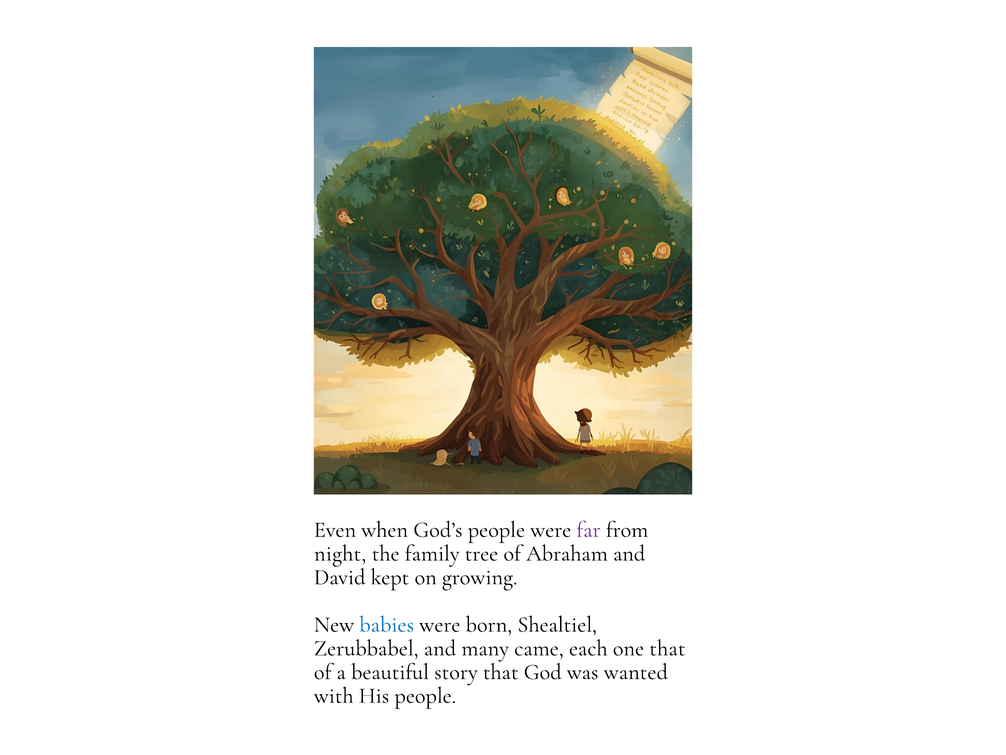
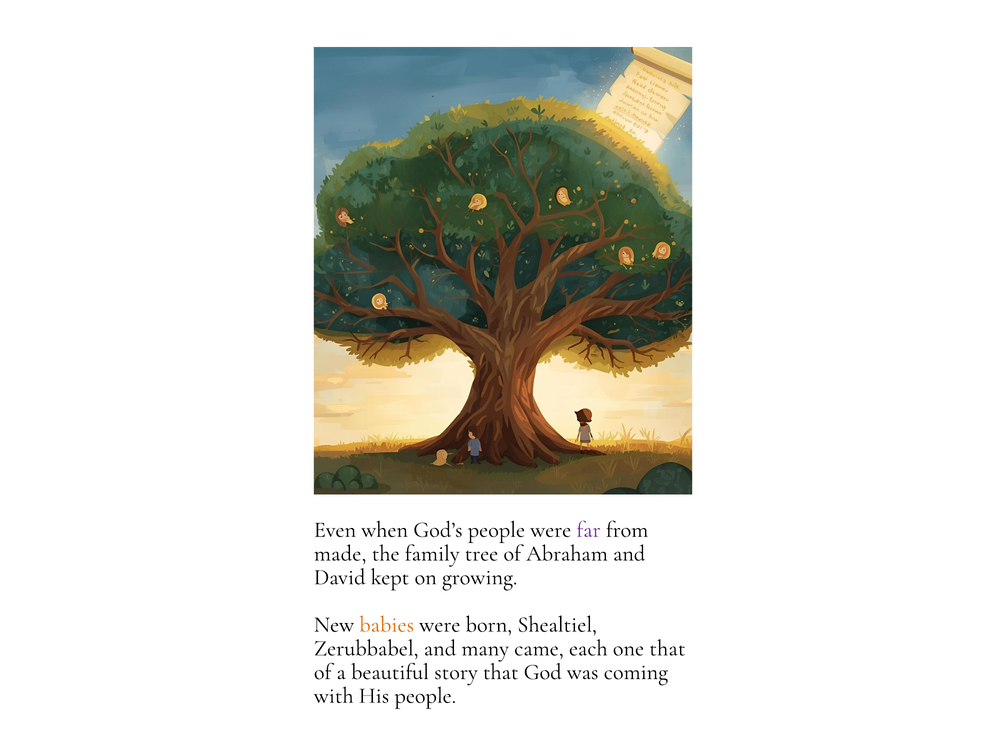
night: night -> made (340, 553)
babies colour: blue -> orange (387, 624)
wanted: wanted -> coming (636, 671)
